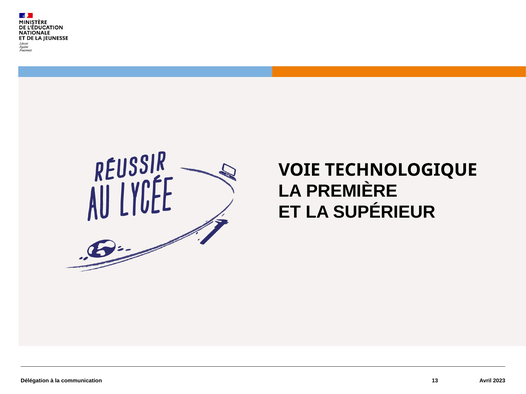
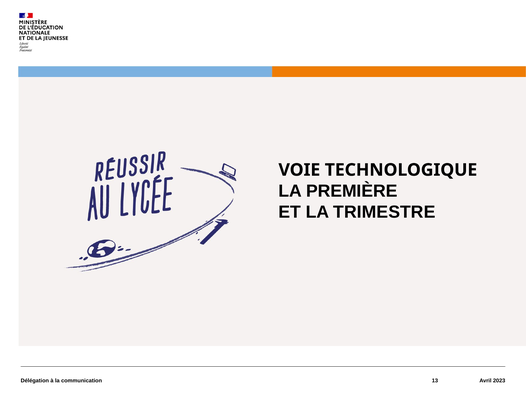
SUPÉRIEUR: SUPÉRIEUR -> TRIMESTRE (384, 212)
